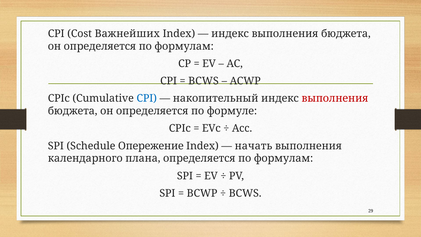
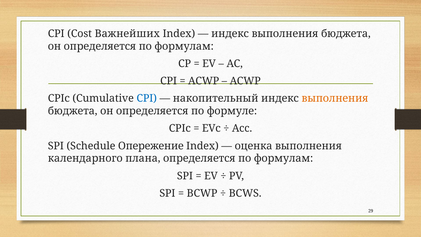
BCWS: BCWS -> ACWP (204, 81)
выполнения colour: red -> orange (335, 98)
начать: начать -> оценка (254, 146)
